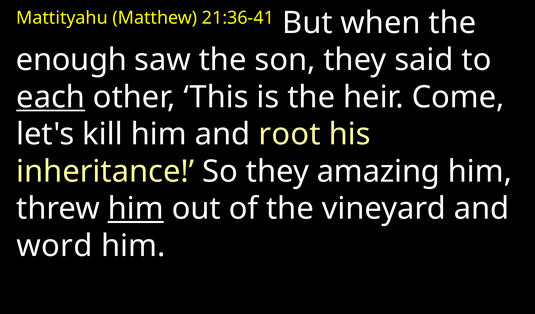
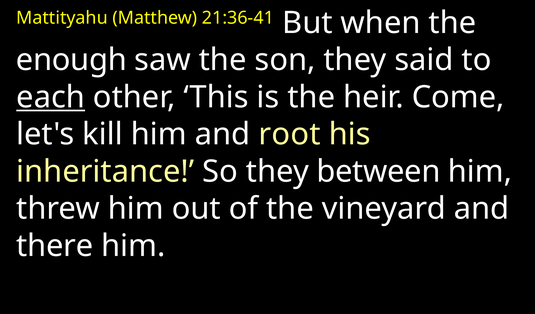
amazing: amazing -> between (378, 171)
him underline: present -> none (136, 208)
word: word -> there (55, 246)
